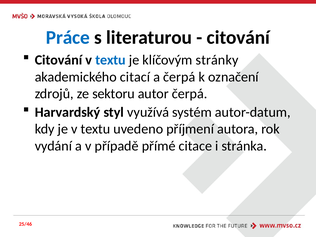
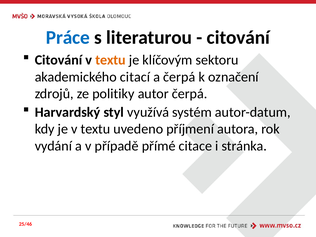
textu colour: blue -> orange (111, 60)
stránky: stránky -> sektoru (217, 60)
sektoru: sektoru -> politiky (113, 94)
